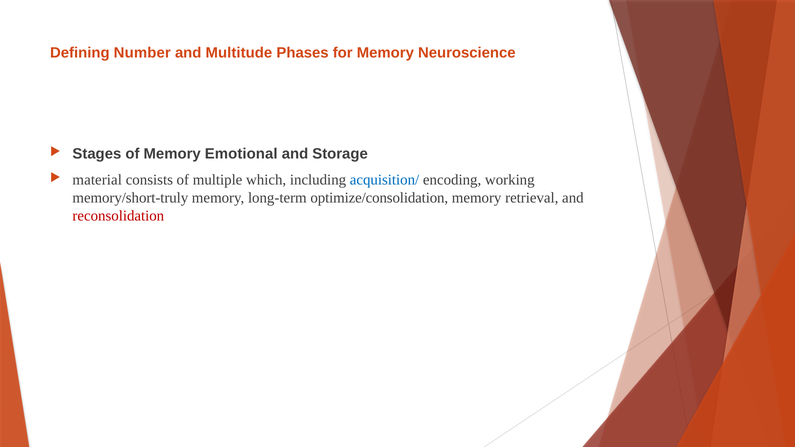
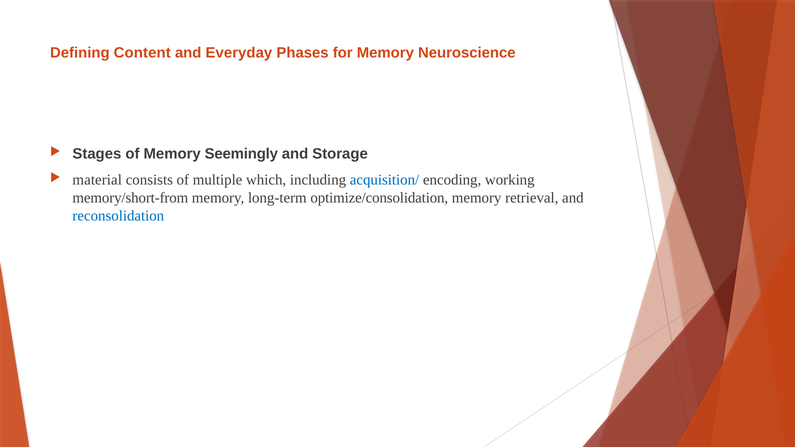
Number: Number -> Content (142, 53)
Multitude: Multitude -> Everyday (239, 53)
Emotional: Emotional -> Seemingly (241, 154)
memory/short-truly: memory/short-truly -> memory/short-from (130, 198)
reconsolidation colour: red -> blue (118, 216)
